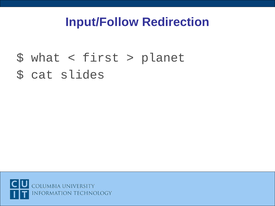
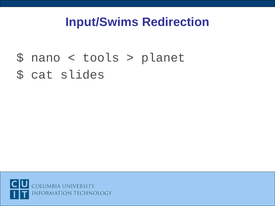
Input/Follow: Input/Follow -> Input/Swims (102, 22)
what: what -> nano (46, 58)
first: first -> tools (101, 58)
